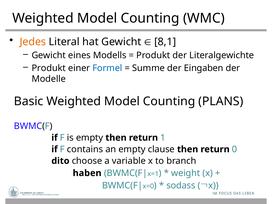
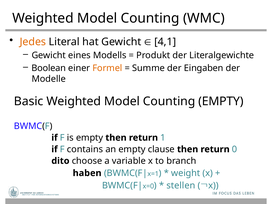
8,1: 8,1 -> 4,1 (165, 42)
Produkt: Produkt -> Boolean (49, 68)
Formel colour: blue -> orange (107, 68)
Counting PLANS: PLANS -> EMPTY (221, 101)
sodass: sodass -> stellen (181, 185)
